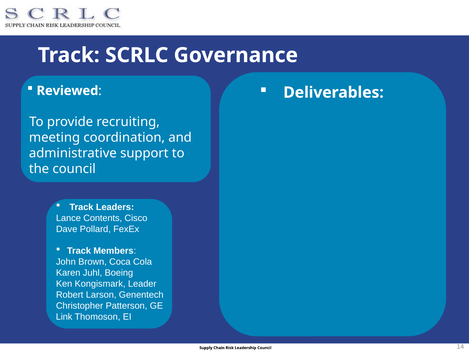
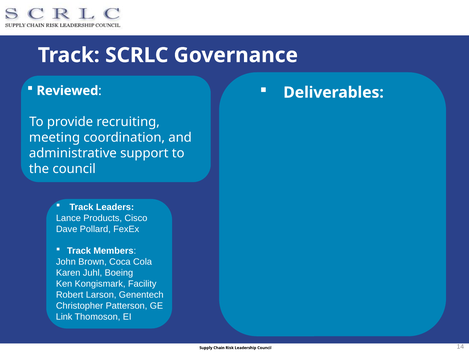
Contents: Contents -> Products (103, 218)
Leader: Leader -> Facility (142, 284)
